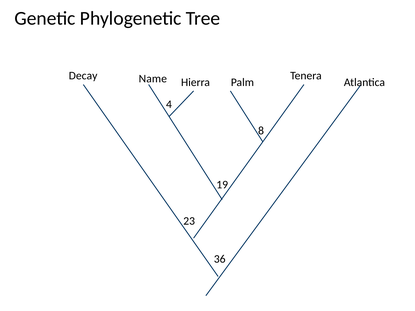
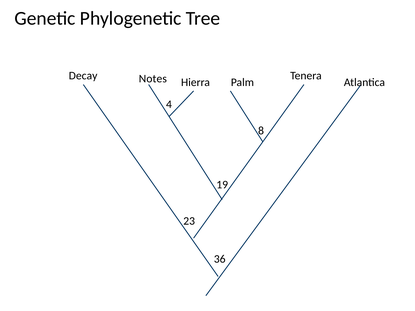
Name: Name -> Notes (153, 79)
